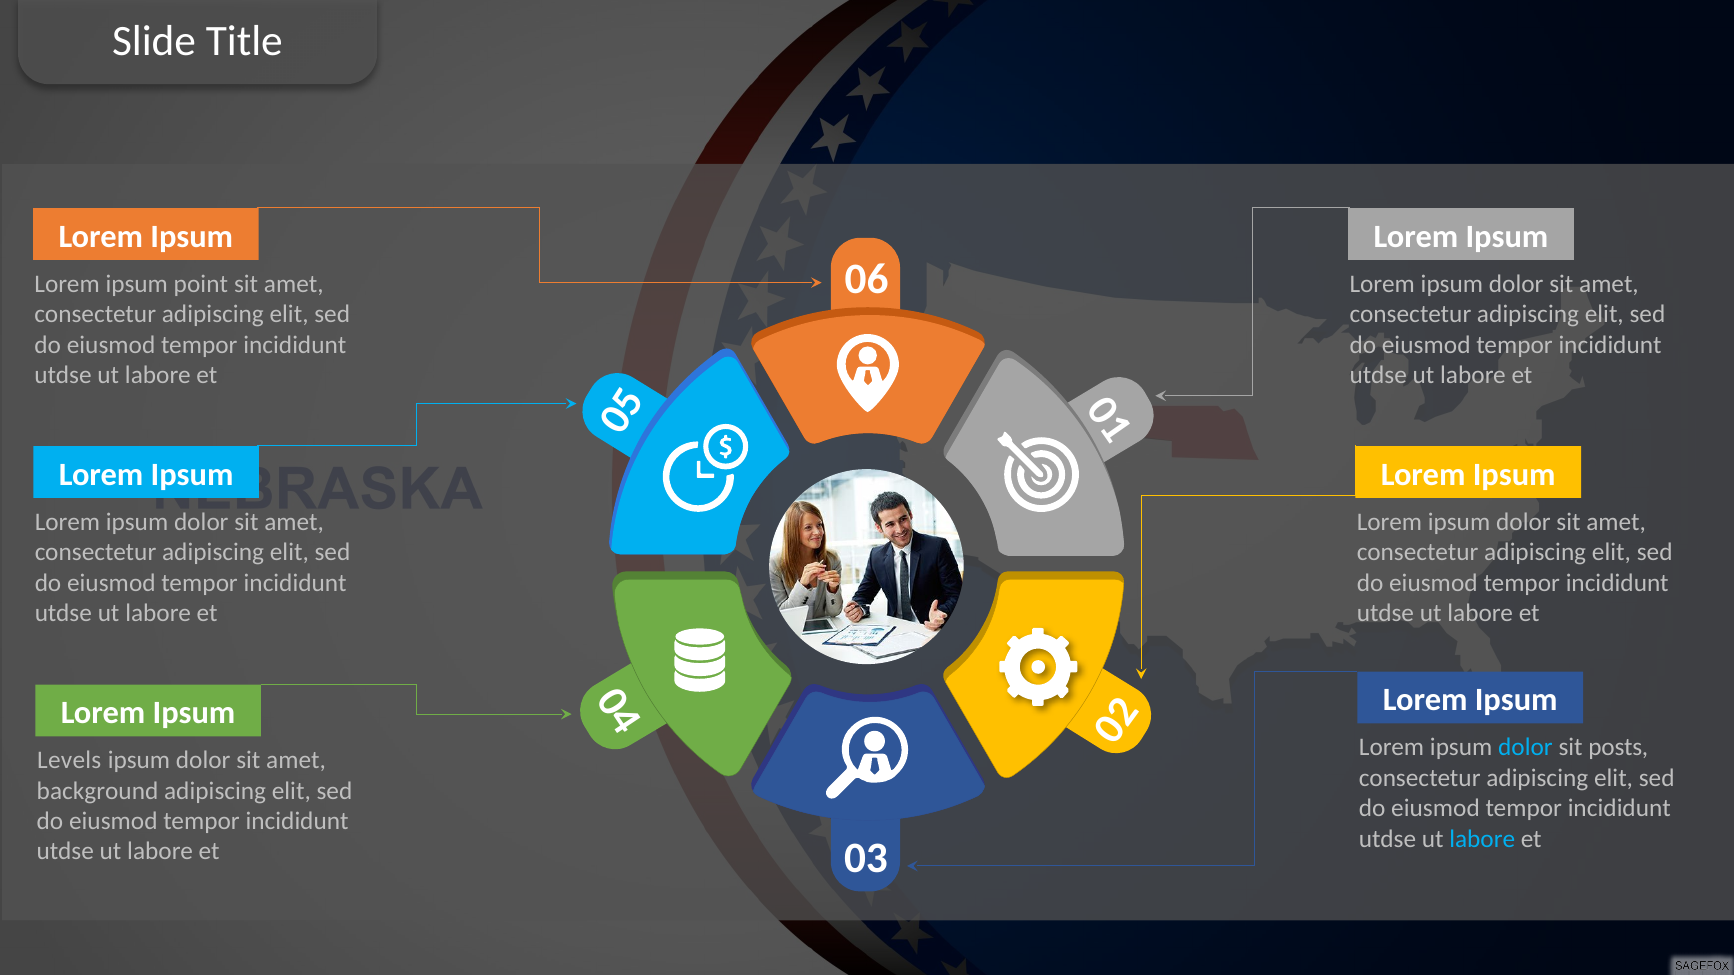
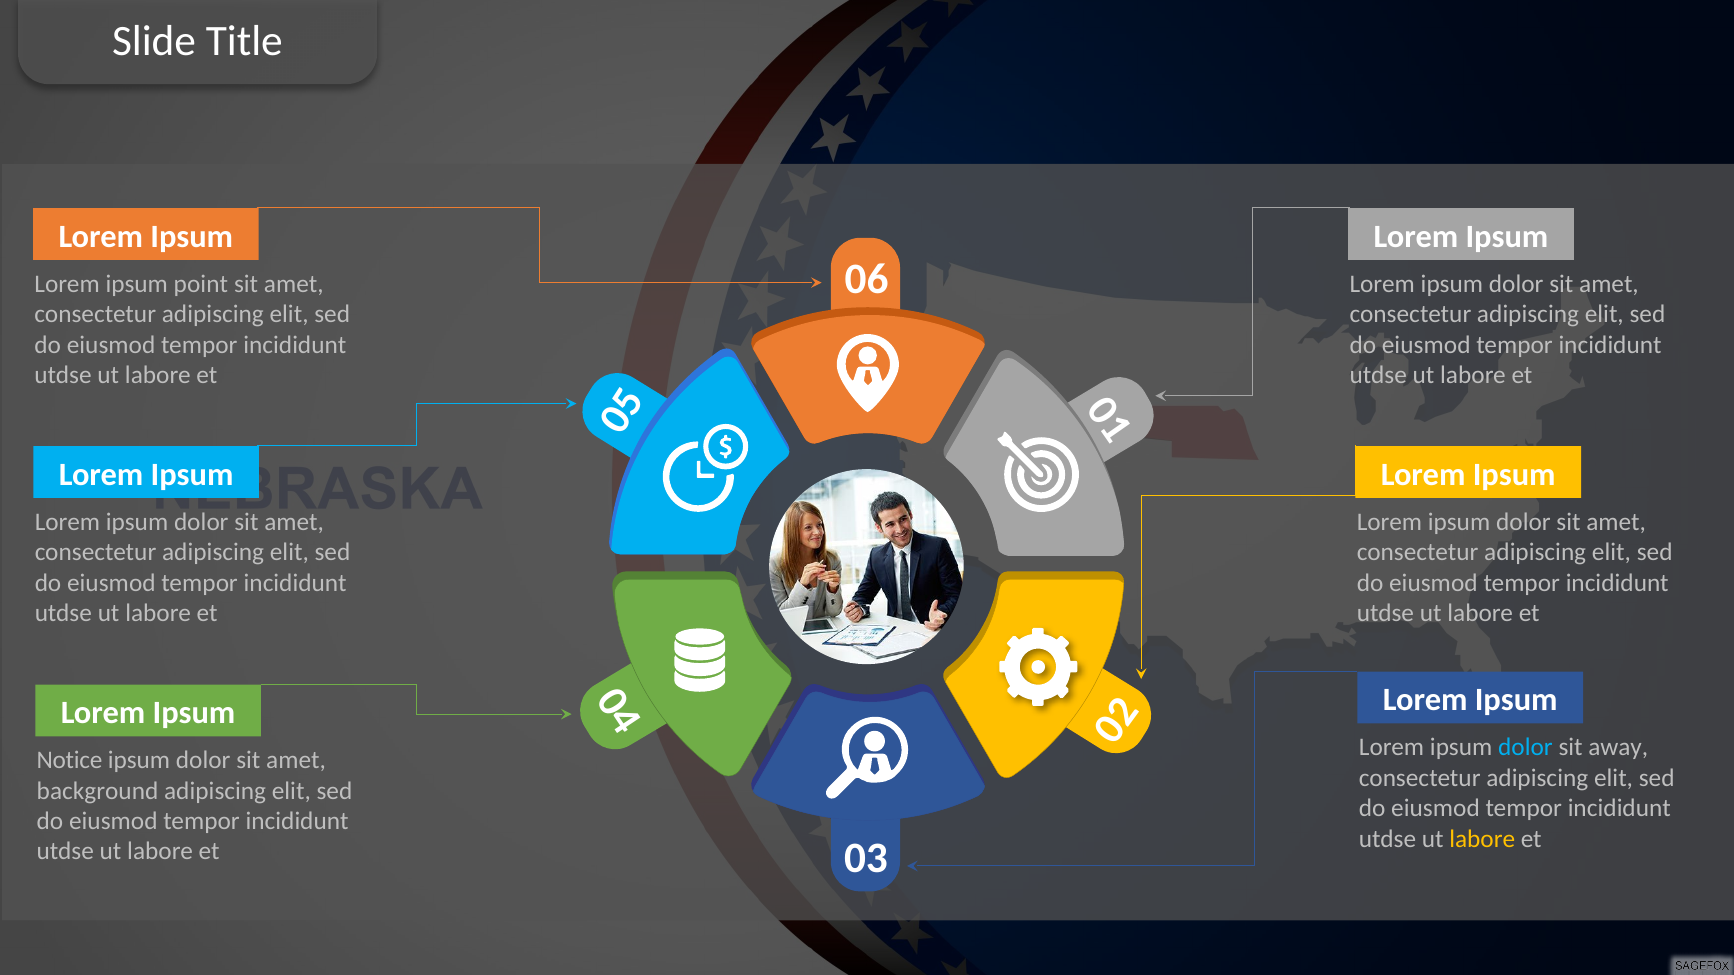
posts: posts -> away (1618, 748)
Levels: Levels -> Notice (69, 761)
labore colour: light blue -> yellow (1482, 839)
